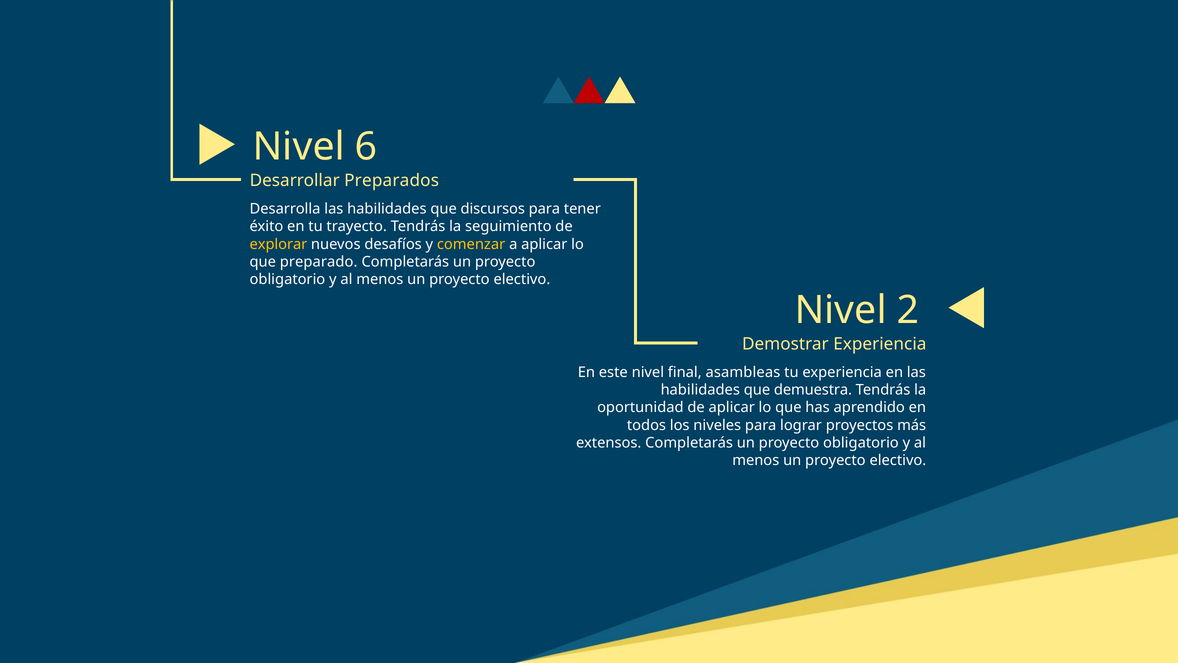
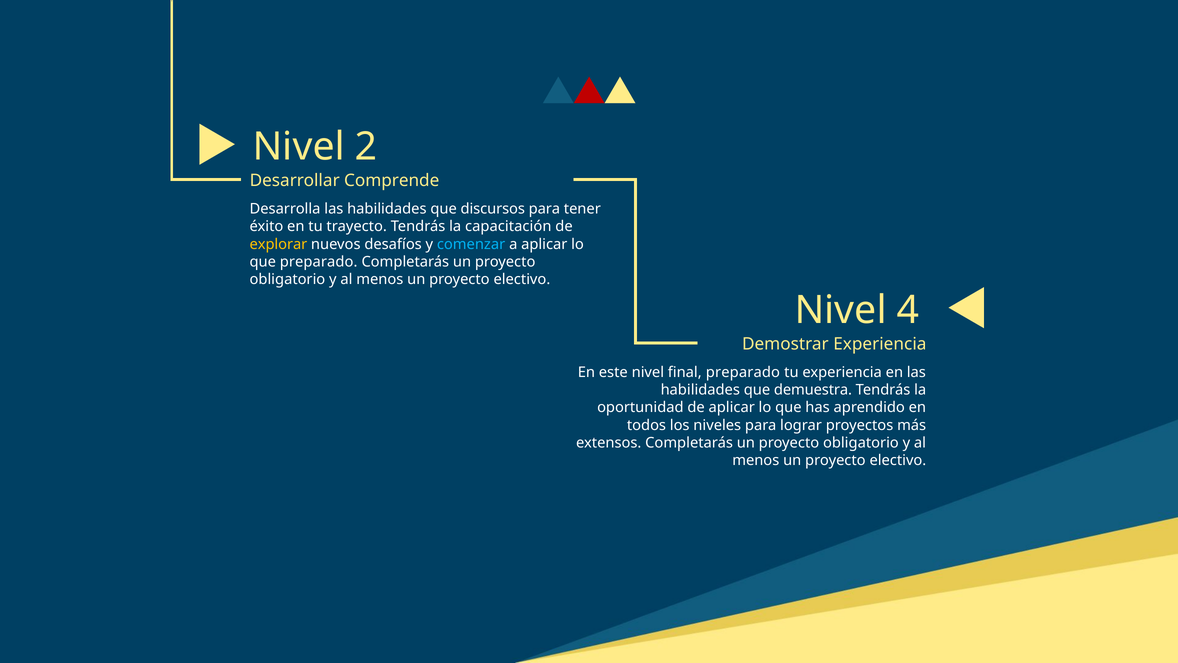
6: 6 -> 2 (366, 147)
Preparados: Preparados -> Comprende (392, 181)
seguimiento: seguimiento -> capacitación (508, 226)
comenzar colour: yellow -> light blue (471, 244)
2: 2 -> 4 (908, 310)
final asambleas: asambleas -> preparado (743, 372)
